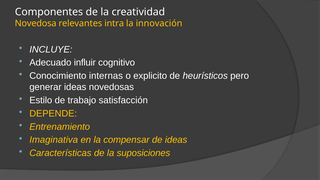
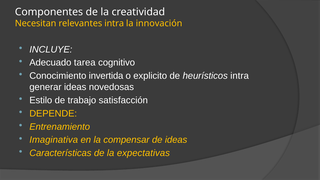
Novedosa: Novedosa -> Necesitan (36, 23)
influir: influir -> tarea (85, 63)
internas: internas -> invertida (106, 76)
heurísticos pero: pero -> intra (240, 76)
suposiciones: suposiciones -> expectativas (143, 153)
